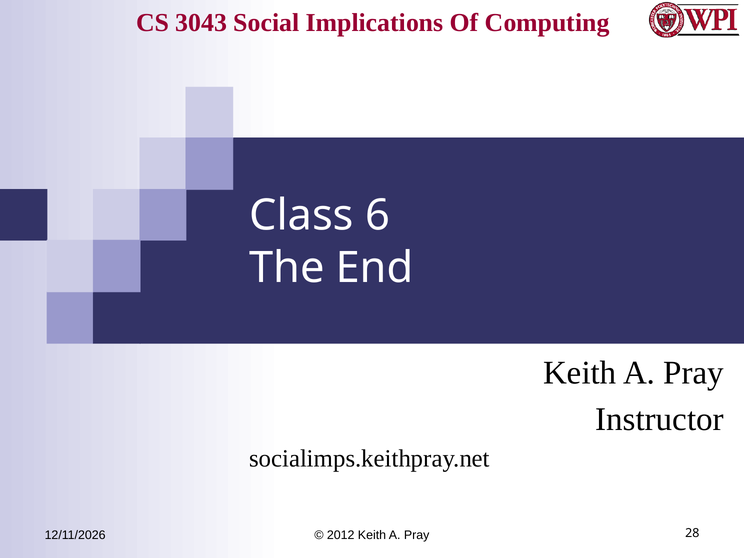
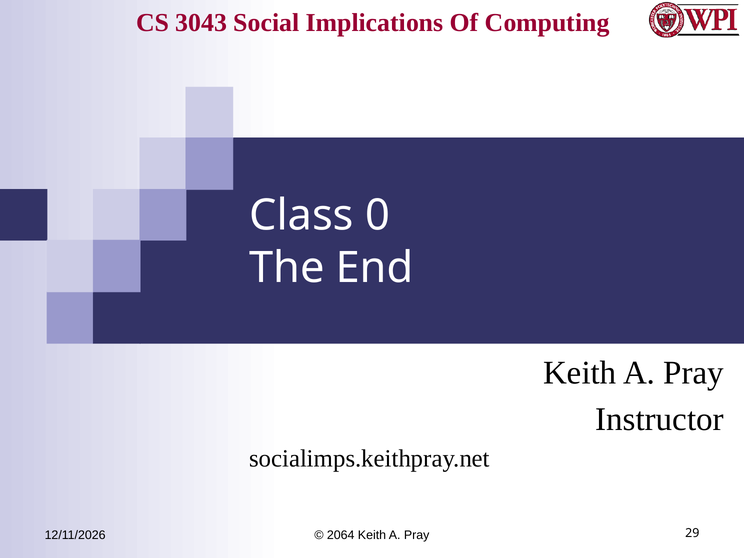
6: 6 -> 0 (377, 216)
2012: 2012 -> 2064 (341, 535)
28: 28 -> 29 (692, 533)
